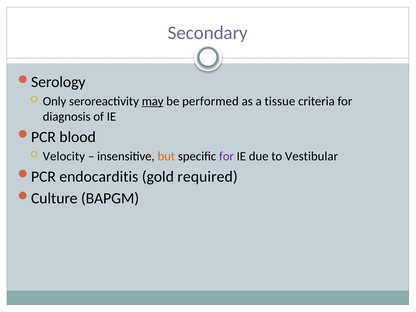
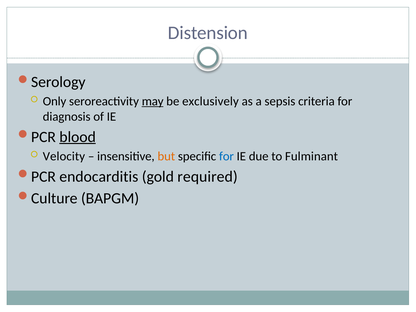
Secondary: Secondary -> Distension (208, 33)
performed: performed -> exclusively (210, 101)
tissue: tissue -> sepsis (280, 101)
blood underline: none -> present (78, 137)
for colour: purple -> blue (226, 156)
Vestibular: Vestibular -> Fulminant (312, 156)
